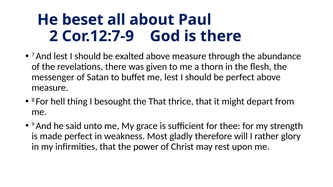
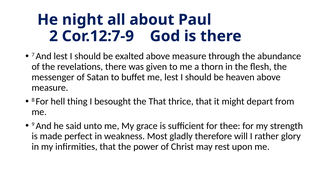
beset: beset -> night (83, 20)
be perfect: perfect -> heaven (240, 77)
